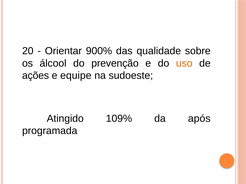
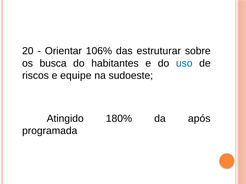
900%: 900% -> 106% (99, 51)
qualidade: qualidade -> estruturar (159, 51)
álcool: álcool -> busca (53, 63)
prevenção: prevenção -> habitantes (115, 63)
uso colour: orange -> blue (184, 63)
ações: ações -> riscos (35, 76)
109%: 109% -> 180% (119, 119)
